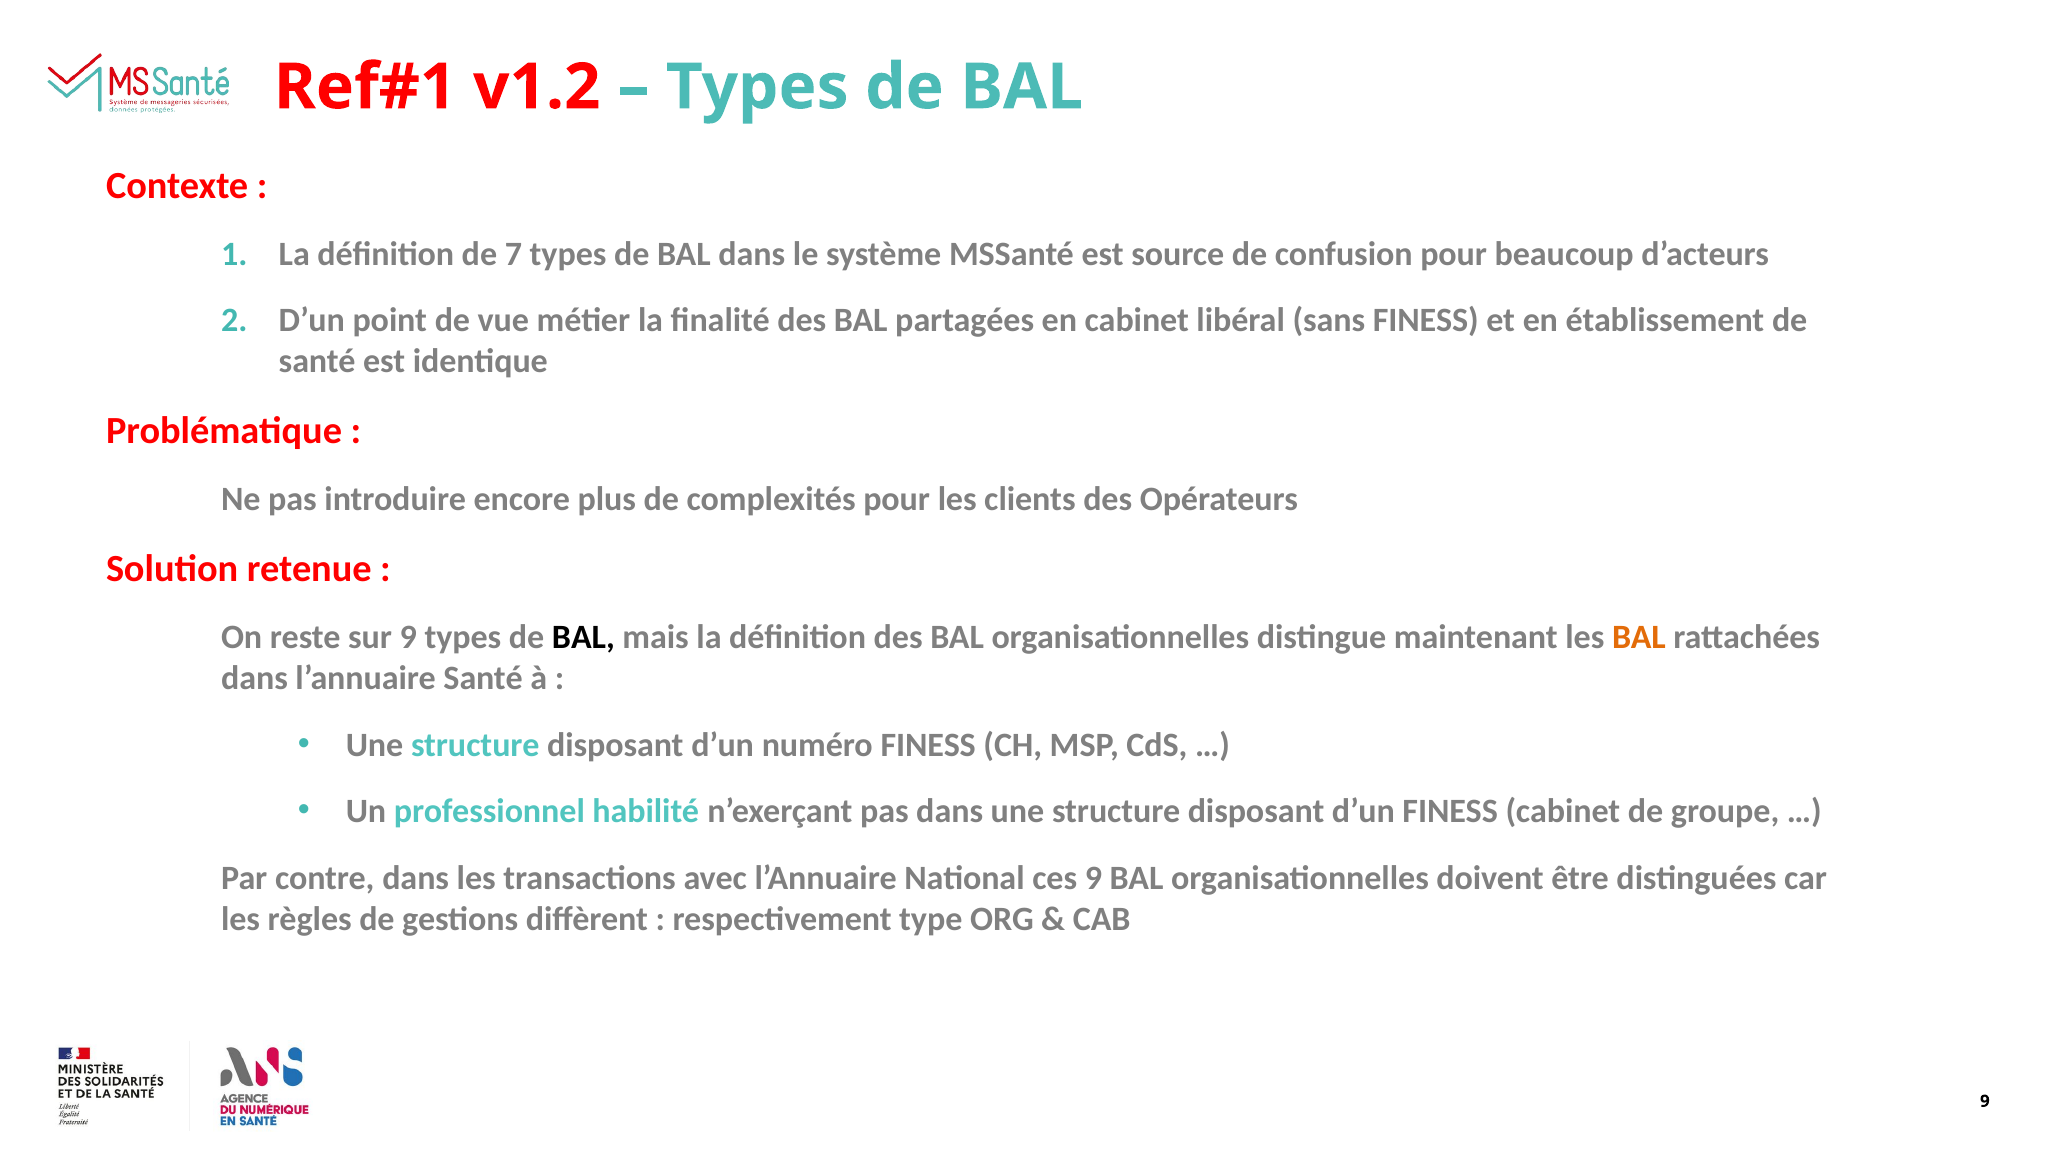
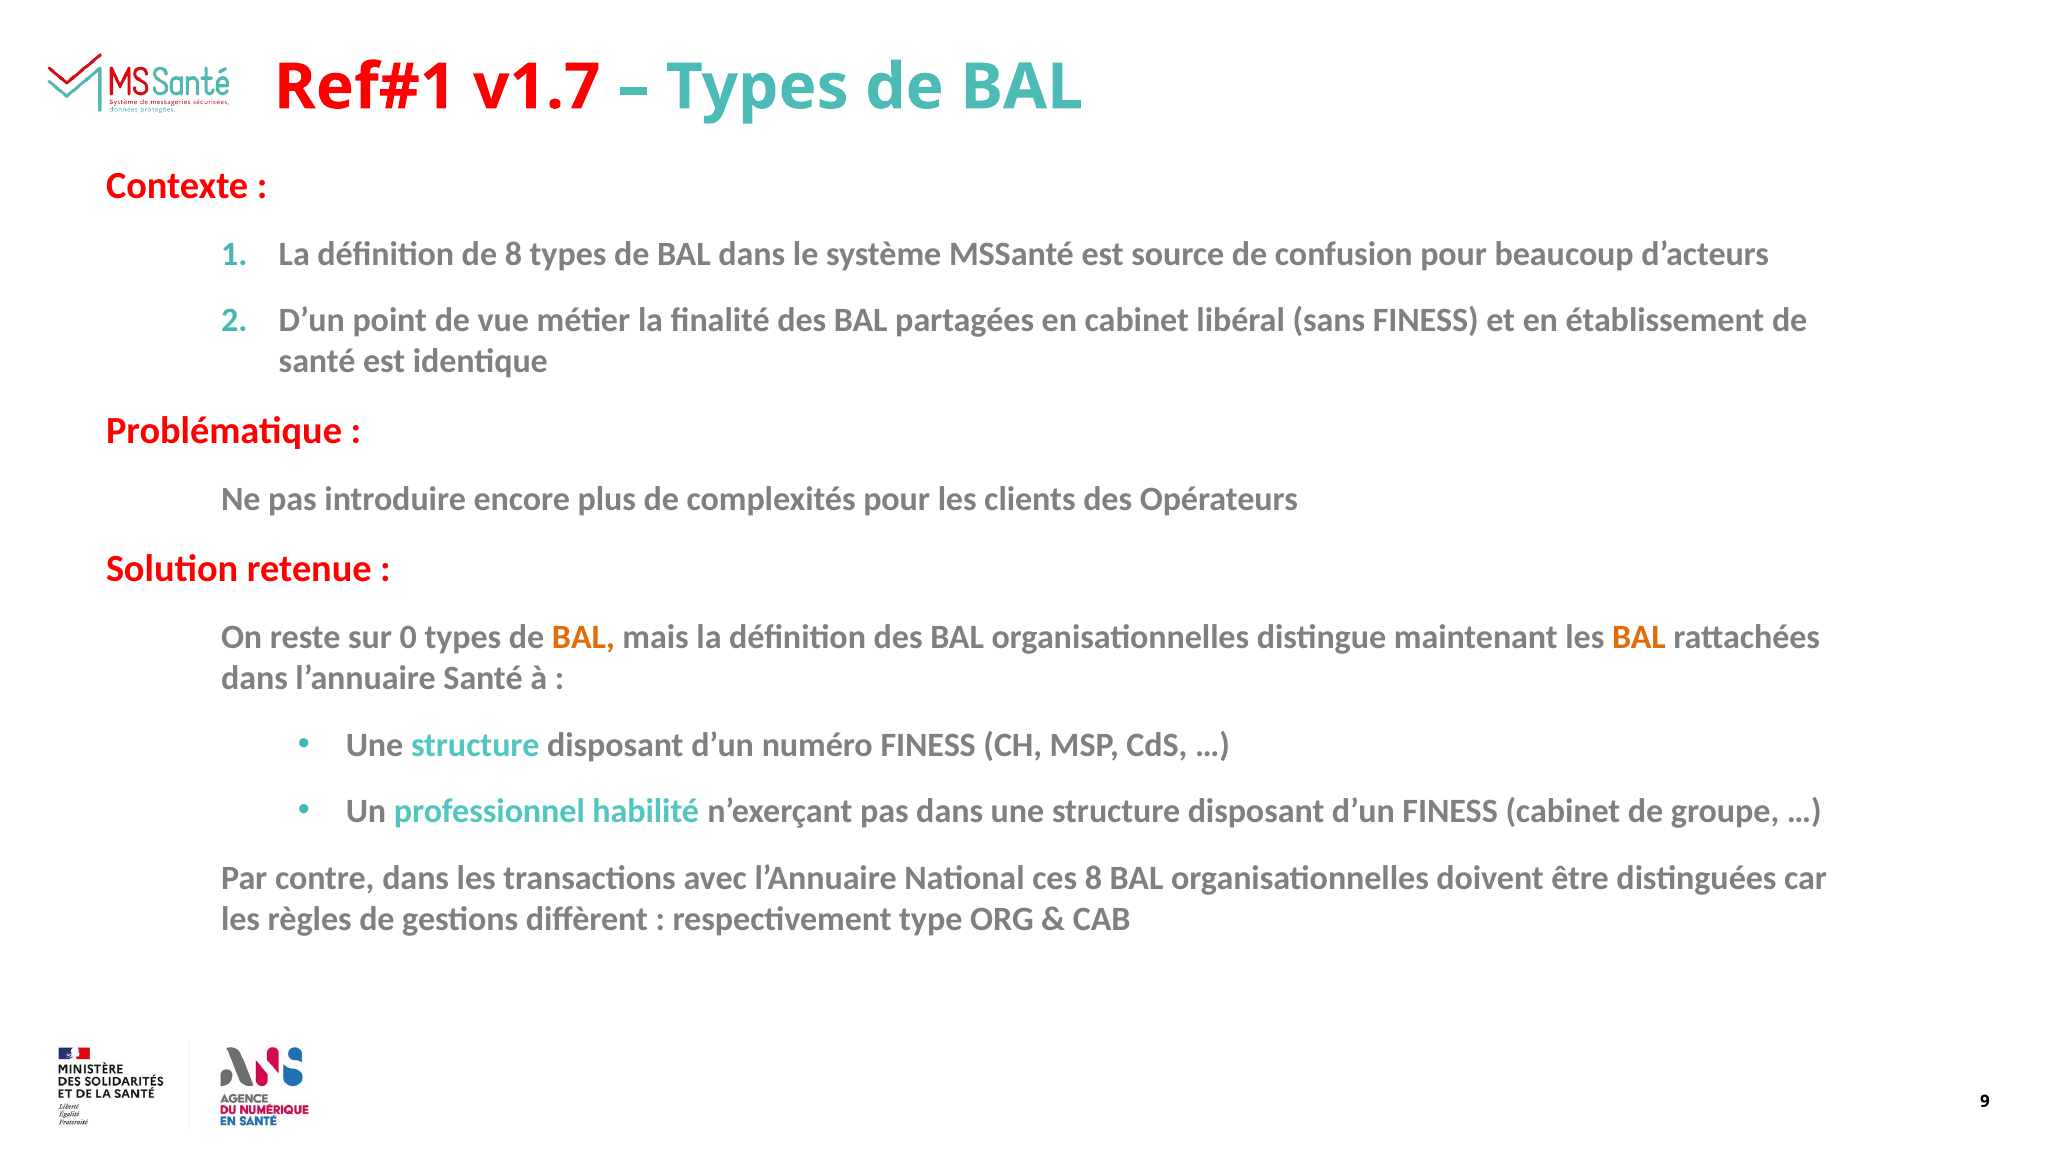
v1.2: v1.2 -> v1.7 (537, 87)
de 7: 7 -> 8 (514, 254)
sur 9: 9 -> 0 (408, 638)
BAL colour: black -> orange (583, 638)
ces 9: 9 -> 8 (1094, 878)
